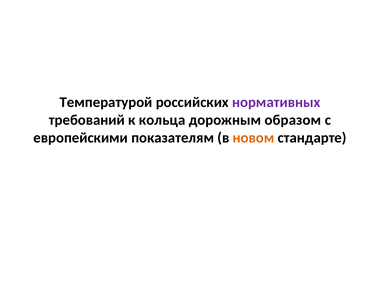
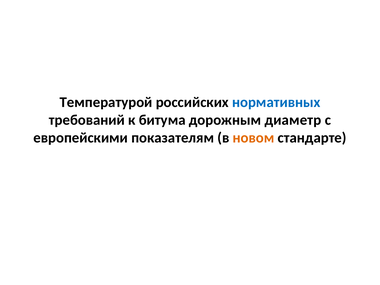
нормативных colour: purple -> blue (276, 102)
кольца: кольца -> битума (162, 120)
образом: образом -> диаметр (293, 120)
